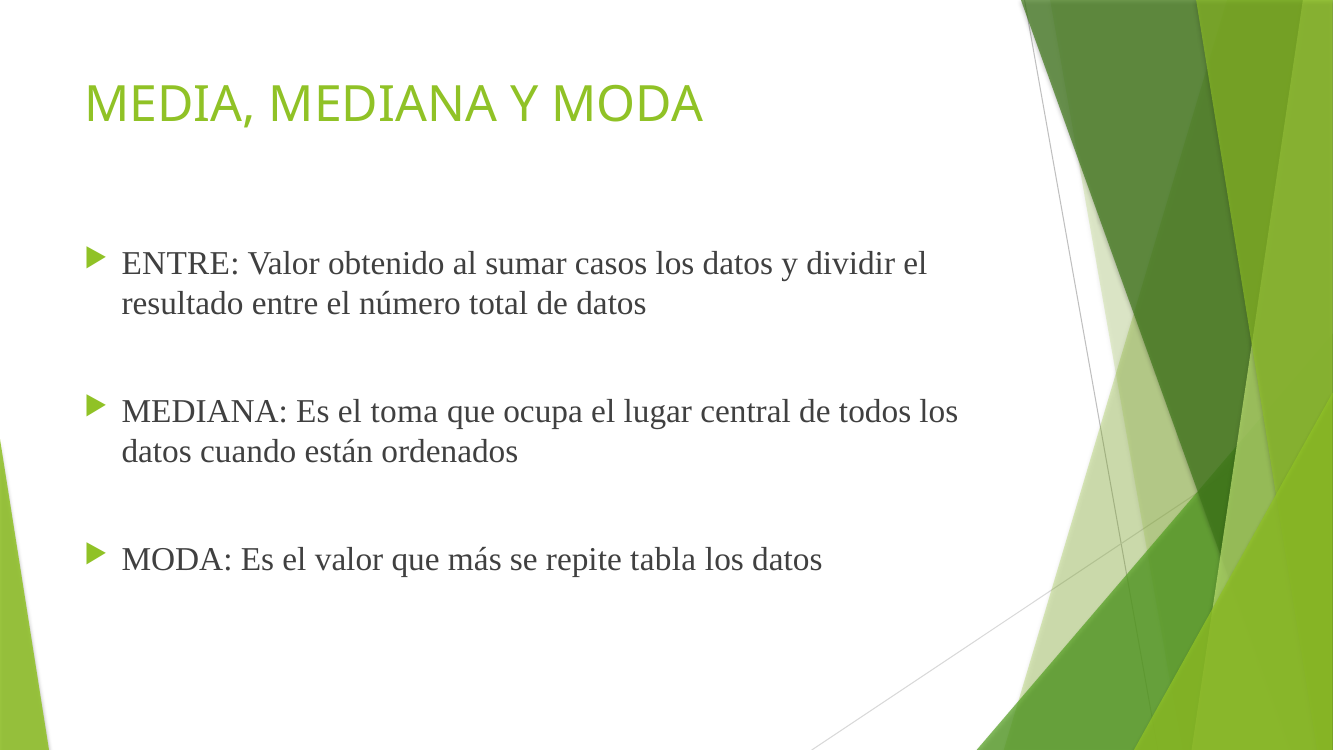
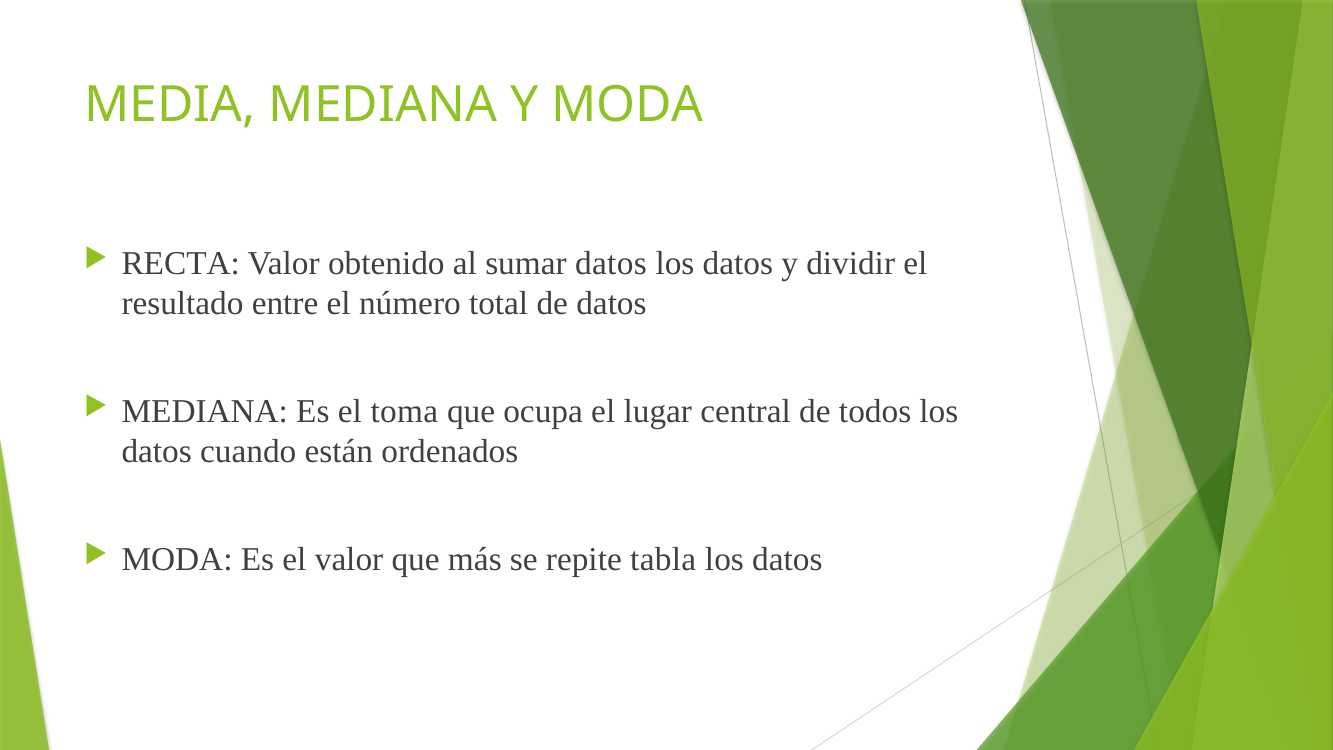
ENTRE: ENTRE -> RECTA (181, 264)
sumar casos: casos -> datos (611, 264)
